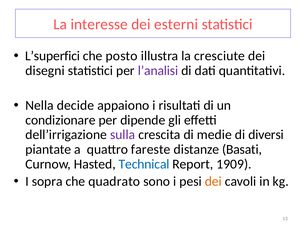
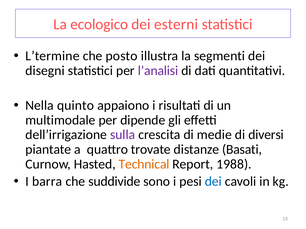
interesse: interesse -> ecologico (99, 24)
L’superfici: L’superfici -> L’termine (52, 56)
cresciute: cresciute -> segmenti (220, 56)
decide: decide -> quinto (75, 106)
condizionare: condizionare -> multimodale (60, 120)
fareste: fareste -> trovate (151, 150)
Technical colour: blue -> orange (144, 164)
1909: 1909 -> 1988 (234, 164)
sopra: sopra -> barra (47, 182)
quadrato: quadrato -> suddivide (114, 182)
dei colour: orange -> blue (213, 182)
